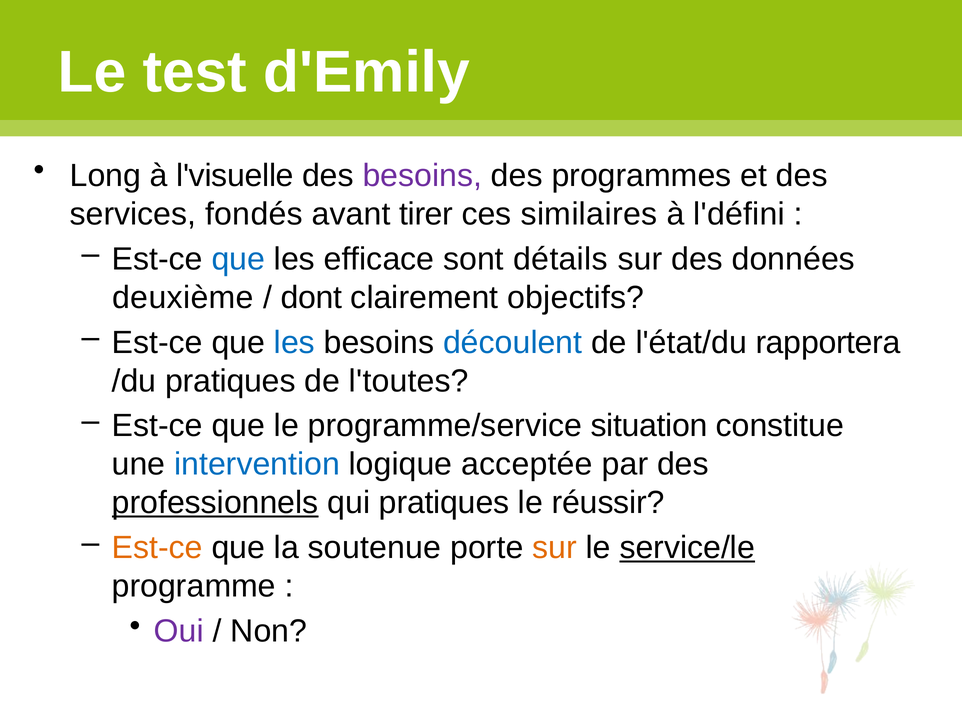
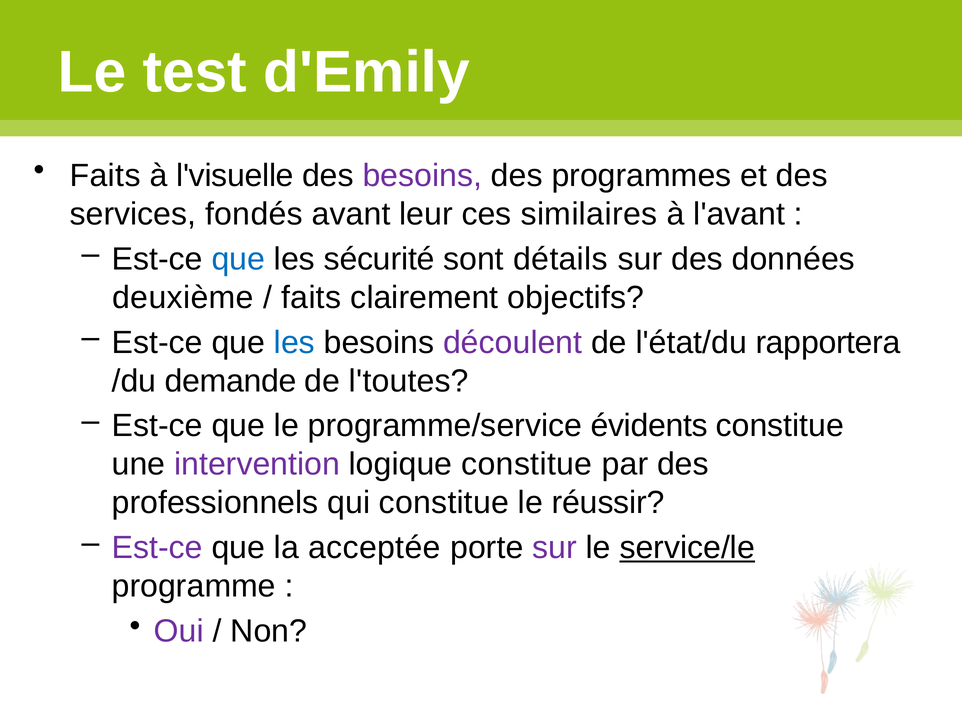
Long: Long -> Faits (105, 175)
tirer: tirer -> leur (426, 214)
l'défini: l'défini -> l'avant (739, 214)
efficace: efficace -> sécurité (379, 259)
dont: dont -> faits (311, 297)
découlent colour: blue -> purple (513, 342)
/du pratiques: pratiques -> demande (230, 381)
situation: situation -> évidents (649, 426)
intervention colour: blue -> purple (257, 464)
logique acceptée: acceptée -> constitue (527, 464)
professionnels underline: present -> none (215, 502)
qui pratiques: pratiques -> constitue (444, 502)
Est-ce colour: orange -> purple (157, 547)
soutenue: soutenue -> acceptée (374, 547)
sur colour: orange -> purple (555, 547)
